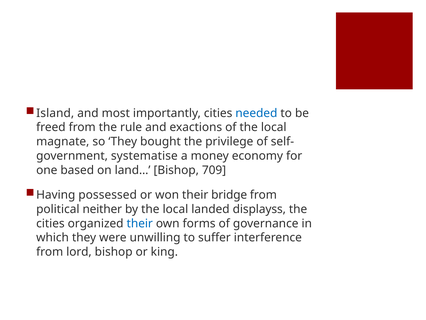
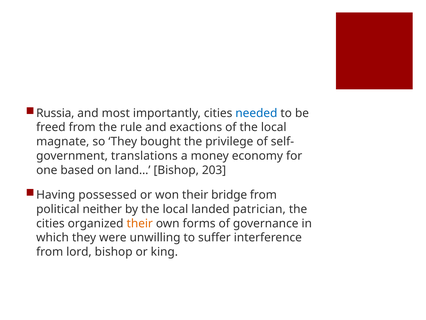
Island: Island -> Russia (55, 113)
systematise: systematise -> translations (144, 156)
709: 709 -> 203 (214, 170)
displayss: displayss -> patrician (259, 209)
their colour: blue -> orange (140, 223)
